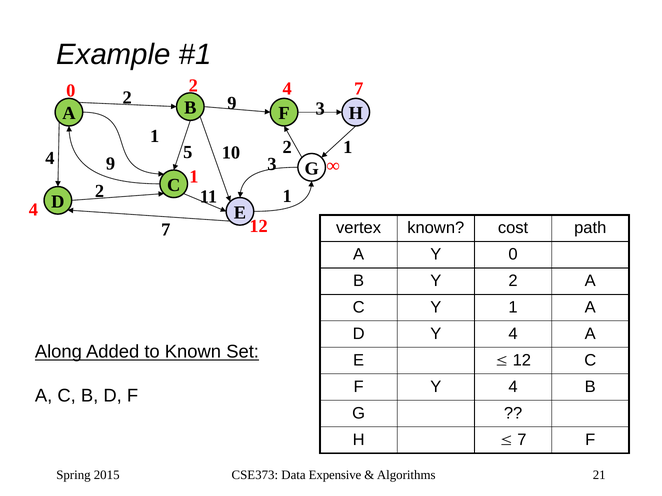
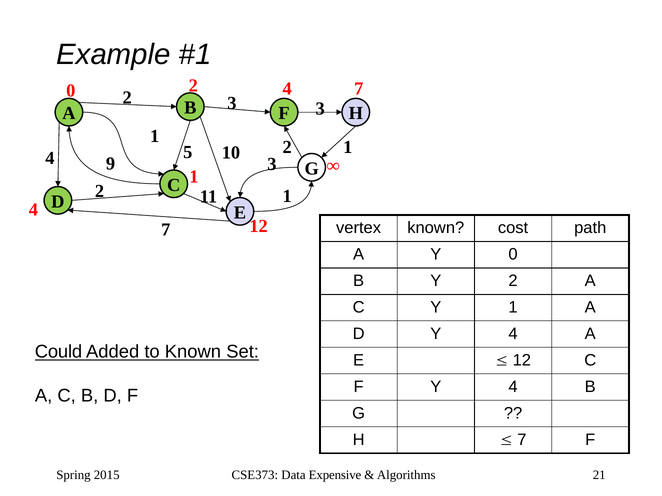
9: 9 -> 3 (232, 103)
Along: Along -> Could (59, 352)
